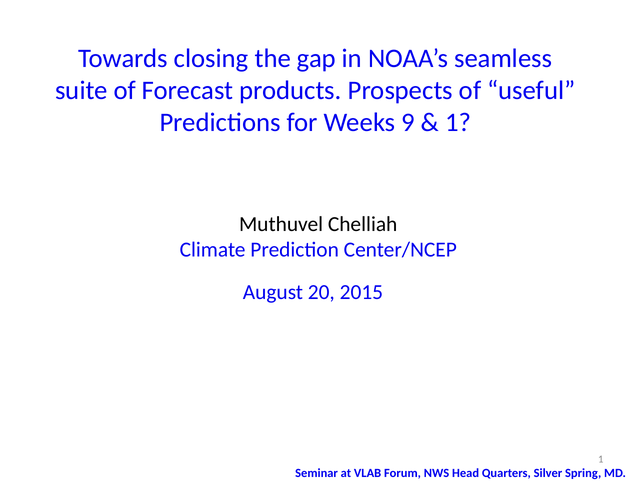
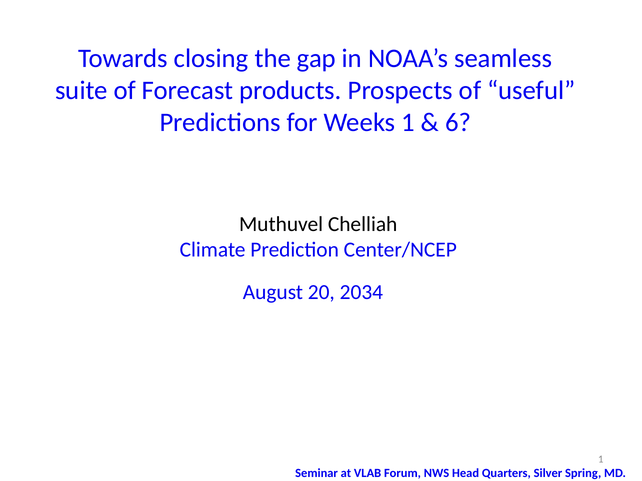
Weeks 9: 9 -> 1 (408, 123)
1: 1 -> 6 (458, 123)
2015: 2015 -> 2034 (361, 293)
